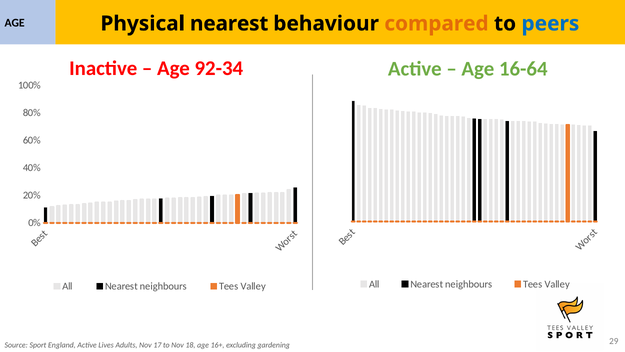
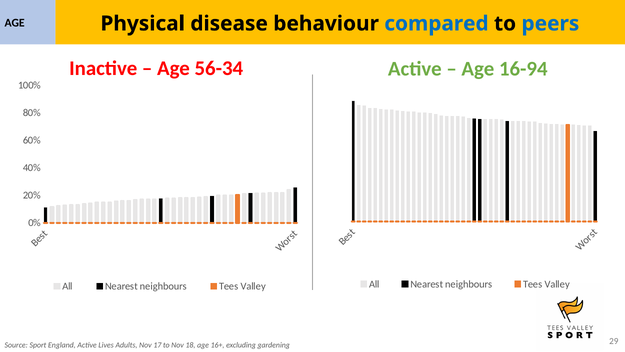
Physical nearest: nearest -> disease (229, 24)
compared colour: orange -> blue (436, 24)
92-34: 92-34 -> 56-34 (219, 68)
16-64: 16-64 -> 16-94 (523, 69)
